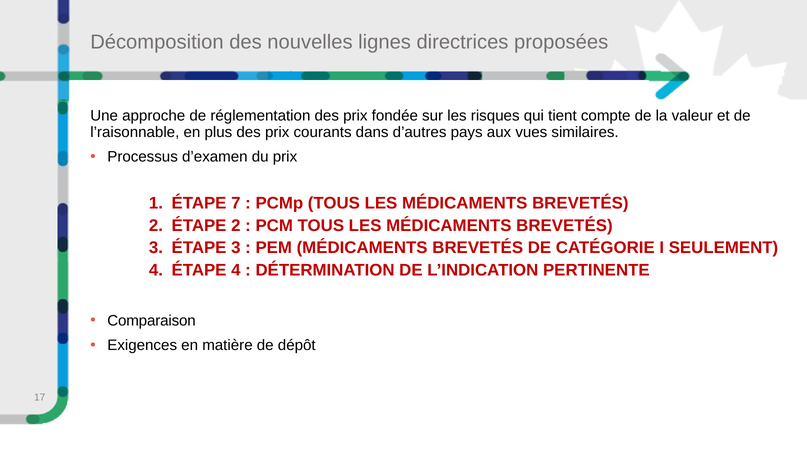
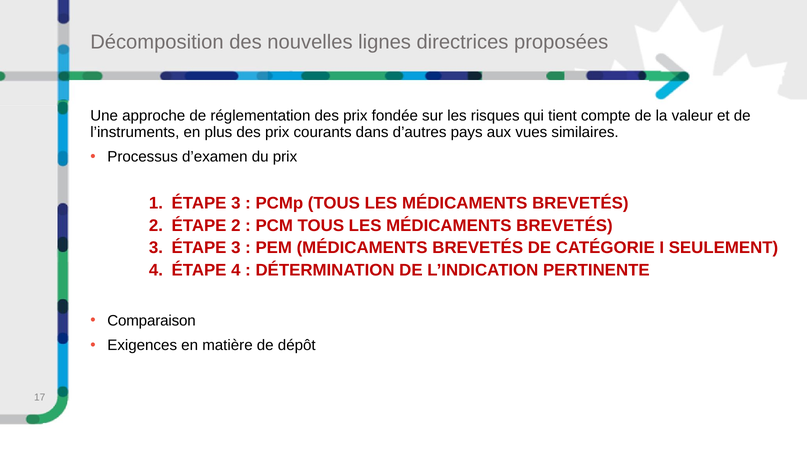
l’raisonnable: l’raisonnable -> l’instruments (135, 132)
1 ÉTAPE 7: 7 -> 3 (236, 203)
